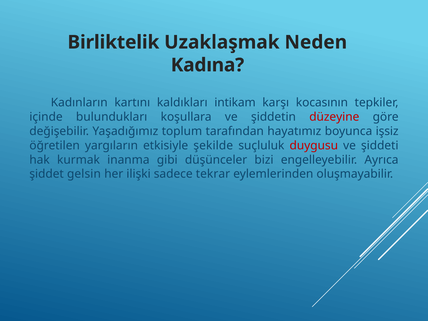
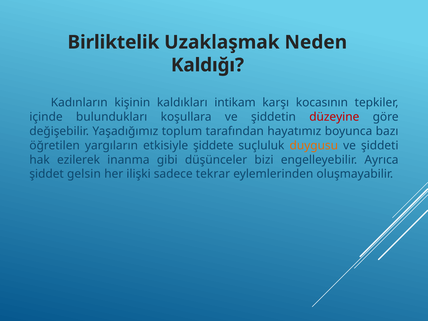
Kadına: Kadına -> Kaldığı (207, 65)
kartını: kartını -> kişinin (132, 103)
işsiz: işsiz -> bazı (387, 131)
şekilde: şekilde -> şiddete (213, 145)
duygusu colour: red -> orange (314, 145)
kurmak: kurmak -> ezilerek (79, 160)
